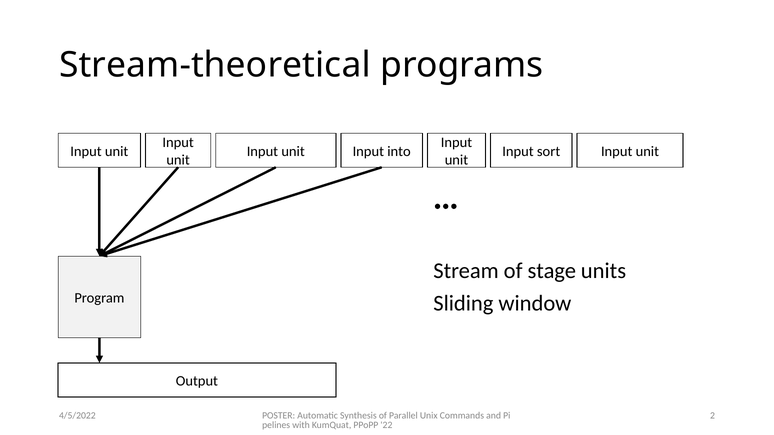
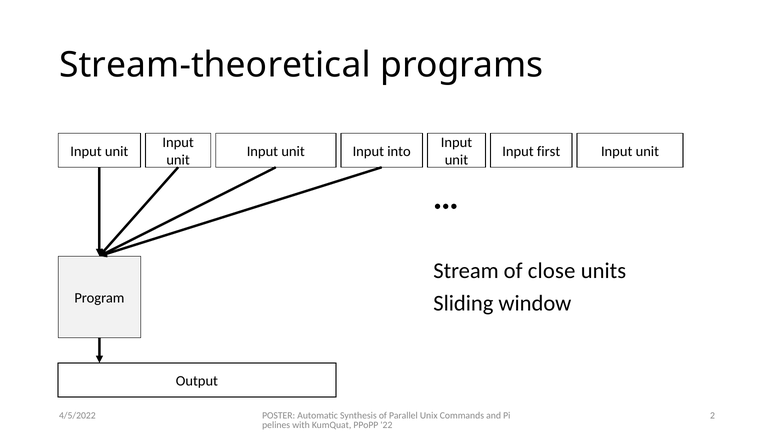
sort: sort -> first (549, 151)
stage: stage -> close (552, 271)
